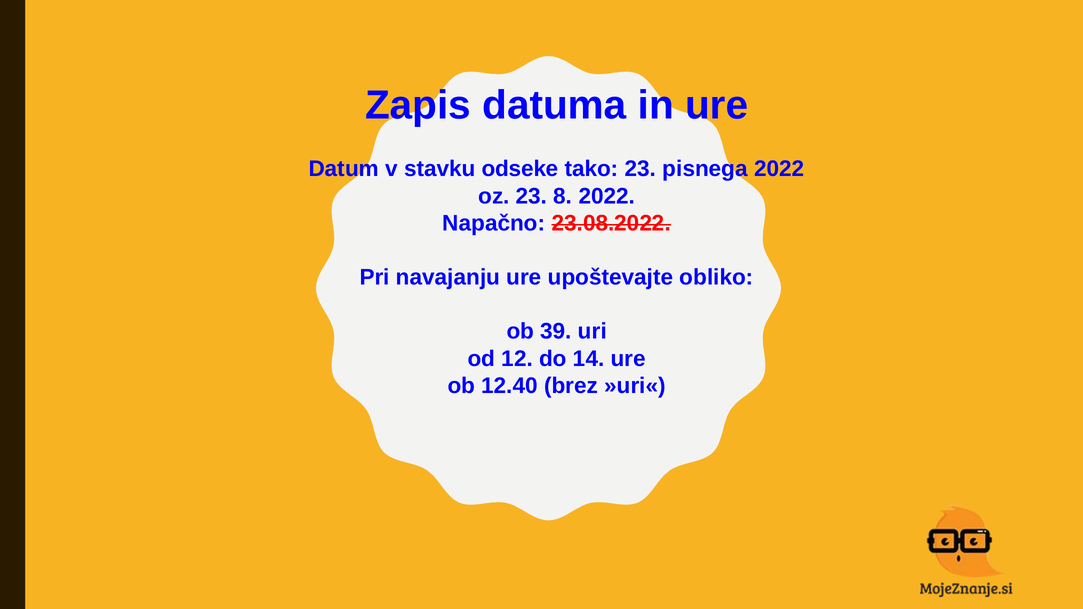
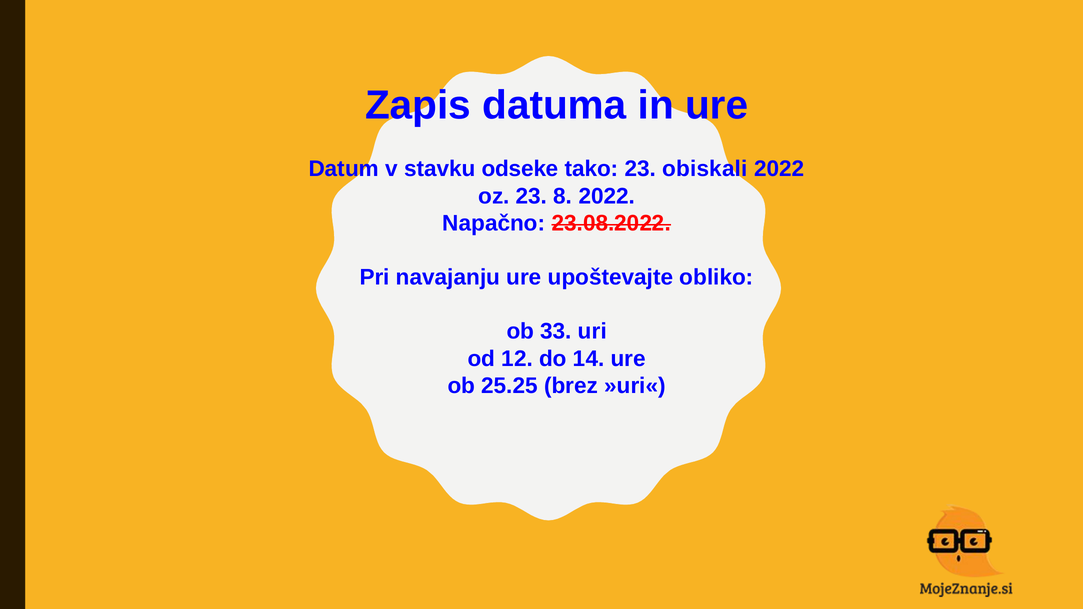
pisnega: pisnega -> obiskali (705, 169)
39: 39 -> 33 (556, 332)
12.40: 12.40 -> 25.25 (510, 386)
